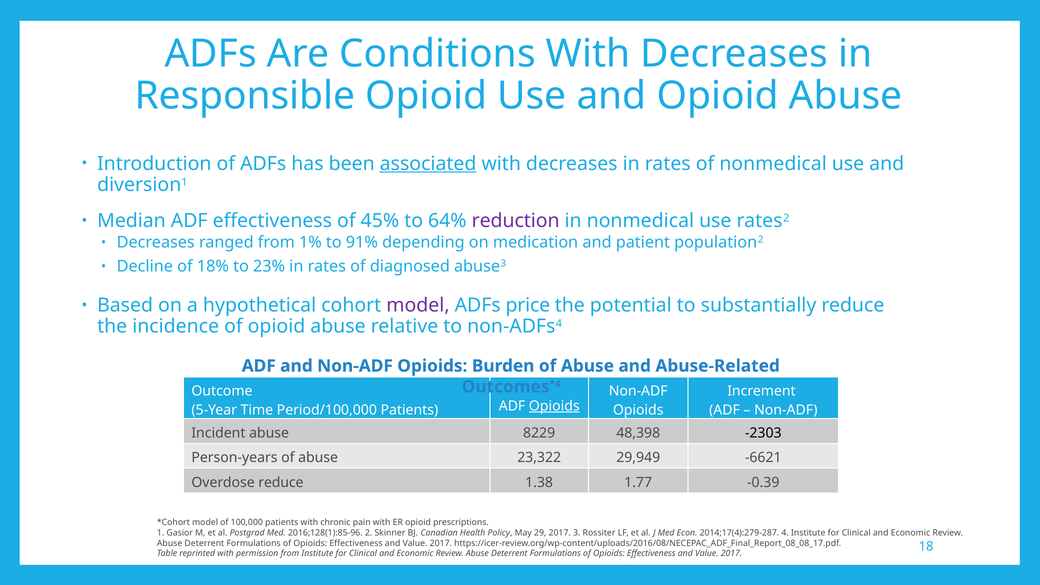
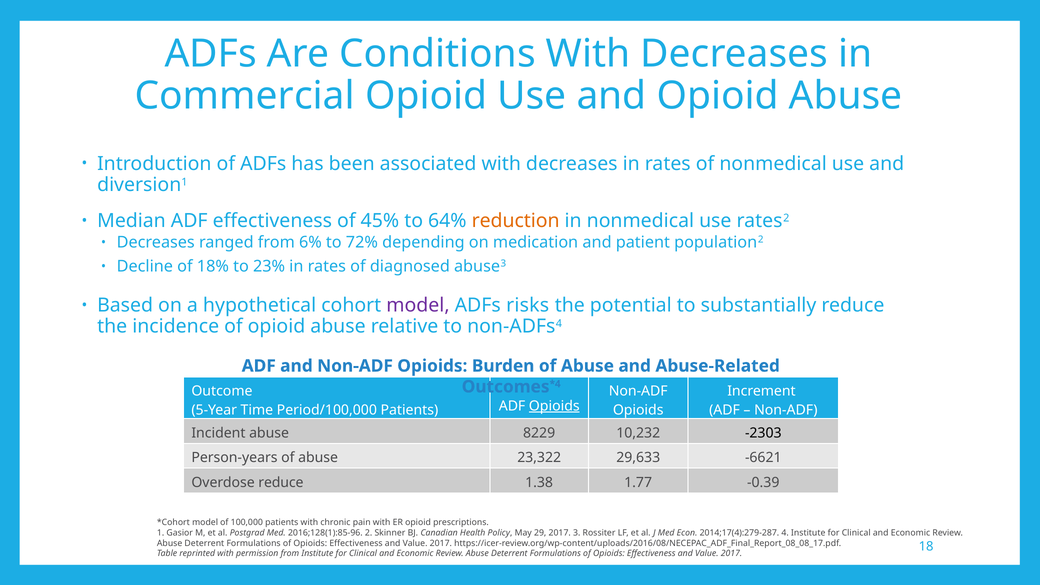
Responsible: Responsible -> Commercial (245, 96)
associated underline: present -> none (428, 164)
reduction colour: purple -> orange (516, 221)
1%: 1% -> 6% (310, 242)
91%: 91% -> 72% (362, 242)
price: price -> risks (528, 305)
48,398: 48,398 -> 10,232 (638, 433)
29,949: 29,949 -> 29,633 (638, 458)
